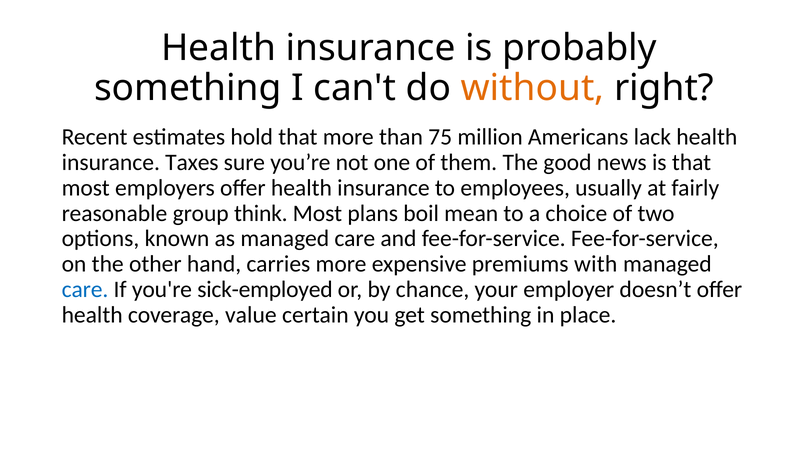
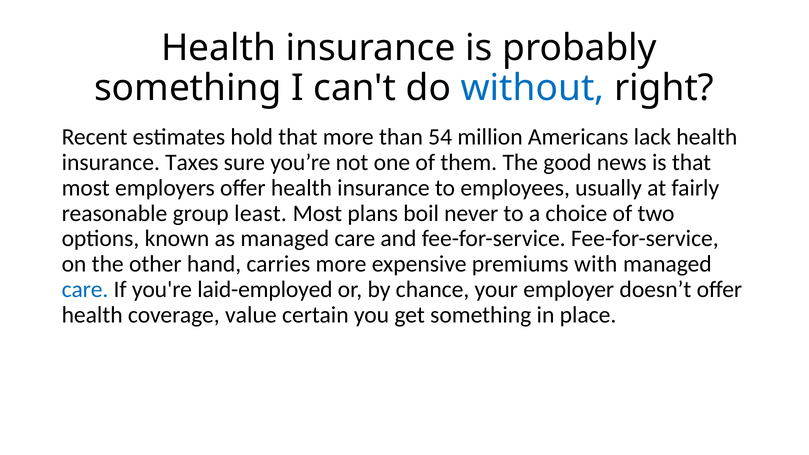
without colour: orange -> blue (533, 88)
75: 75 -> 54 (440, 137)
think: think -> least (261, 213)
mean: mean -> never (471, 213)
sick-employed: sick-employed -> laid-employed (265, 290)
